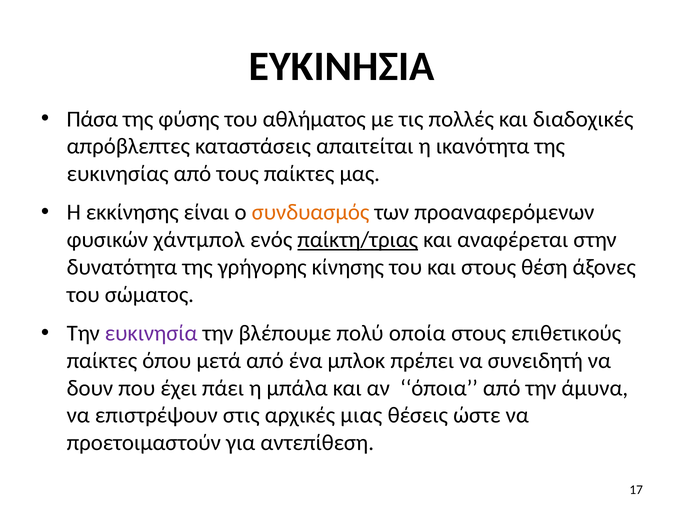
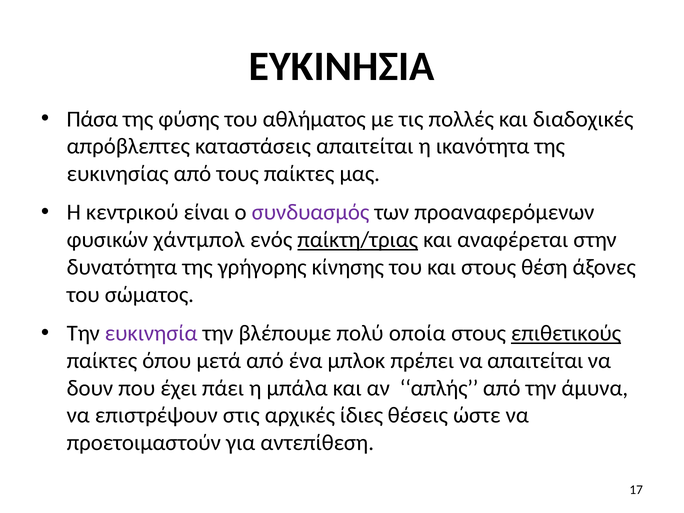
εκκίνησης: εκκίνησης -> κεντρικού (132, 212)
συνδυασμός colour: orange -> purple (310, 212)
επιθετικούς underline: none -> present (566, 333)
να συνειδητή: συνειδητή -> απαιτείται (535, 361)
όποια: όποια -> απλής (439, 388)
μιας: μιας -> ίδιες (361, 415)
